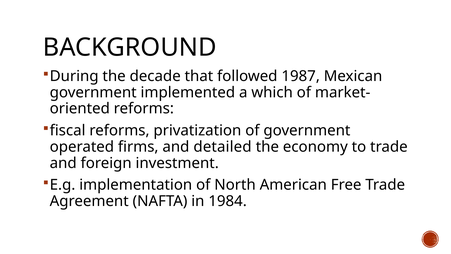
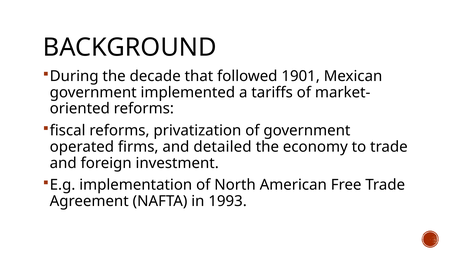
1987: 1987 -> 1901 (301, 76)
which: which -> tariffs (272, 92)
1984: 1984 -> 1993 (228, 201)
